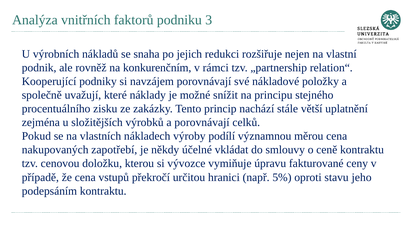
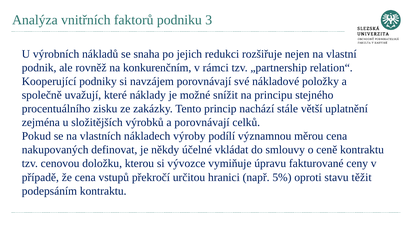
zapotřebí: zapotřebí -> definovat (114, 150)
jeho: jeho -> těžit (362, 177)
